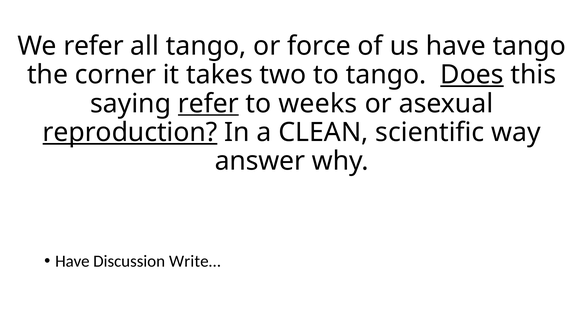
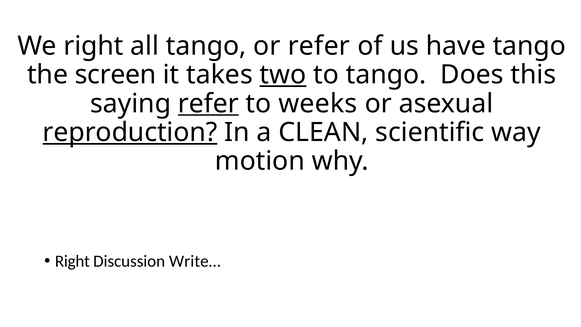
We refer: refer -> right (93, 46)
or force: force -> refer (319, 46)
corner: corner -> screen (116, 75)
two underline: none -> present (283, 75)
Does underline: present -> none (472, 75)
answer: answer -> motion (260, 161)
Have: Have -> Right (72, 261)
